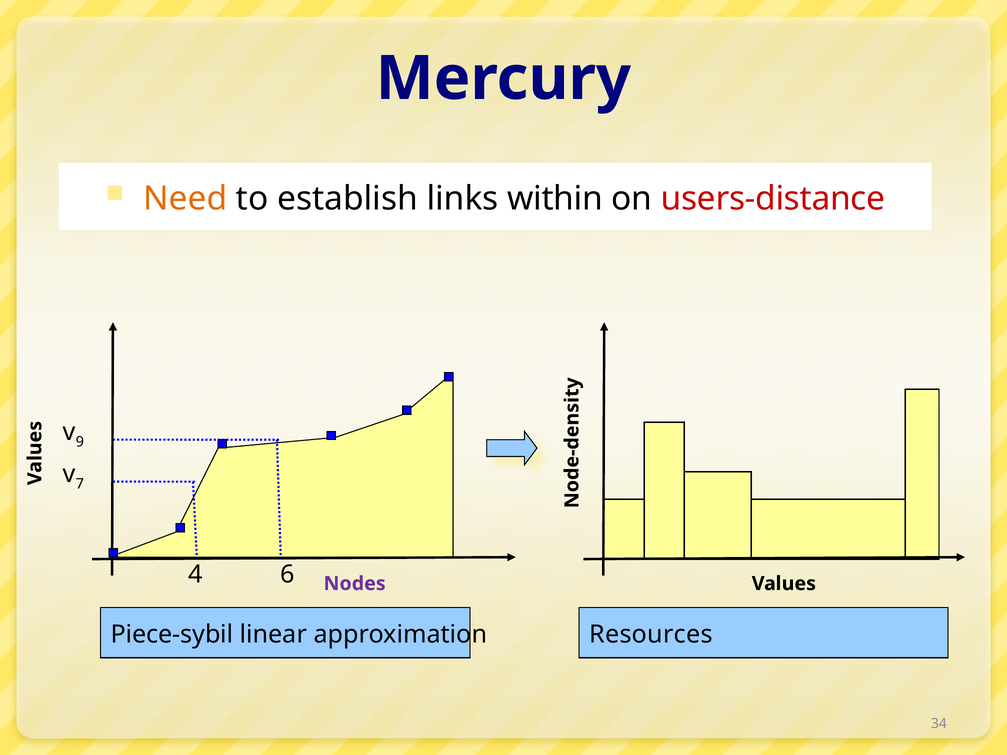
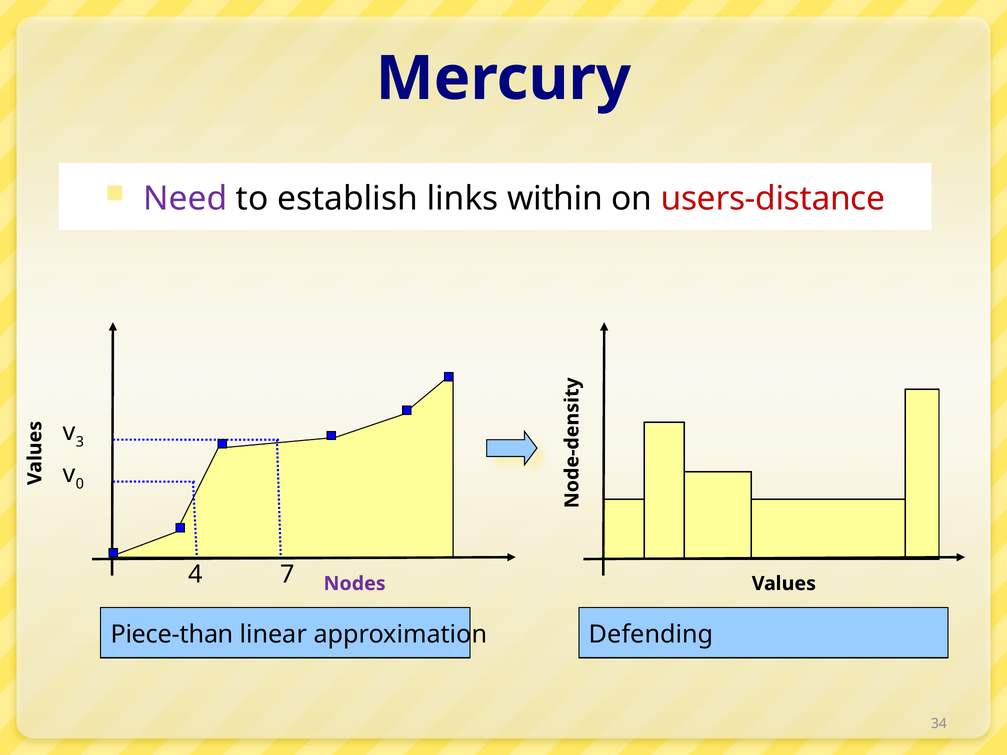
Need colour: orange -> purple (185, 199)
9: 9 -> 3 (80, 442)
7: 7 -> 0 (80, 484)
6: 6 -> 7 (288, 575)
Piece-sybil: Piece-sybil -> Piece-than (172, 635)
Resources: Resources -> Defending (651, 635)
